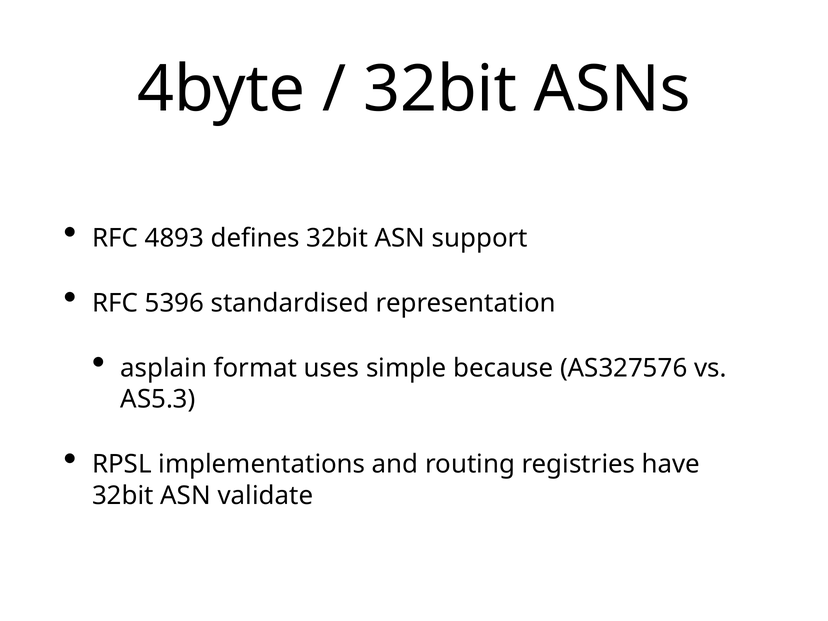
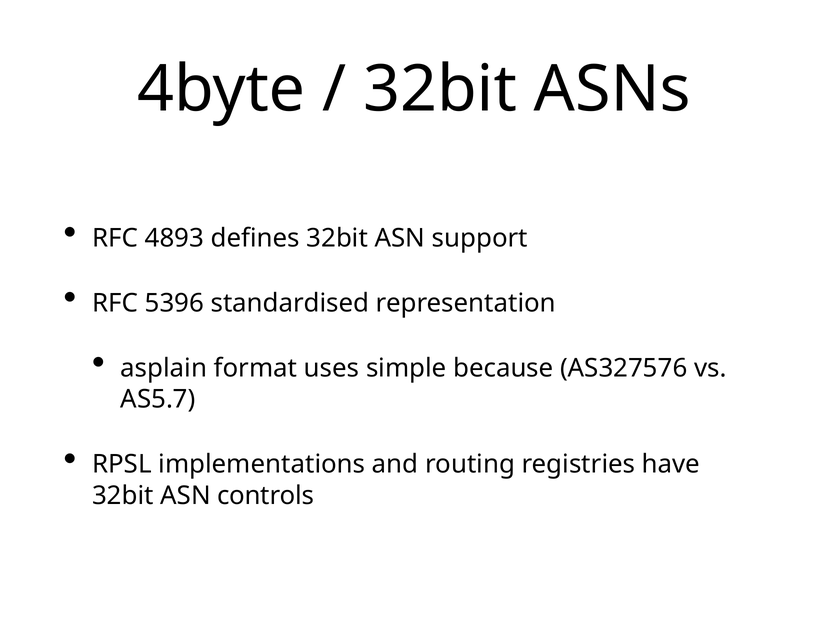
AS5.3: AS5.3 -> AS5.7 (158, 399)
validate: validate -> controls (266, 495)
